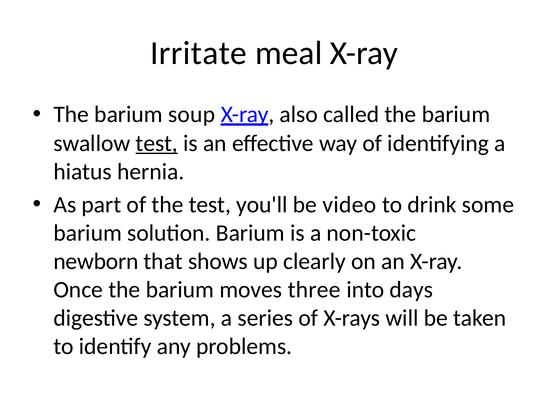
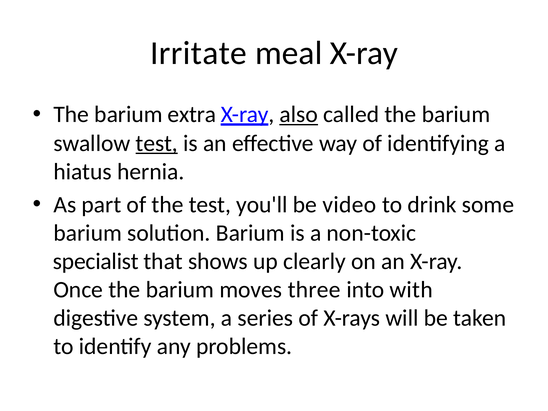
soup: soup -> extra (192, 114)
also underline: none -> present (299, 114)
newborn: newborn -> specialist (96, 261)
days: days -> with (411, 290)
